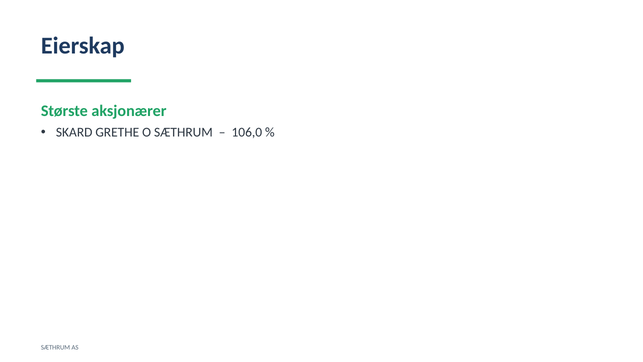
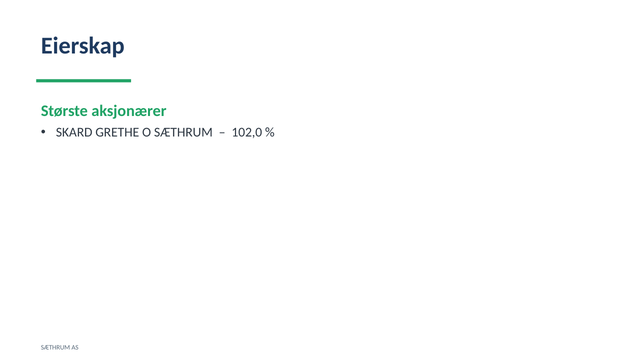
106,0: 106,0 -> 102,0 (247, 132)
